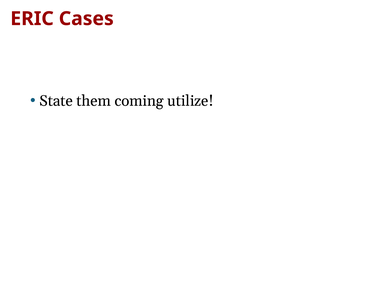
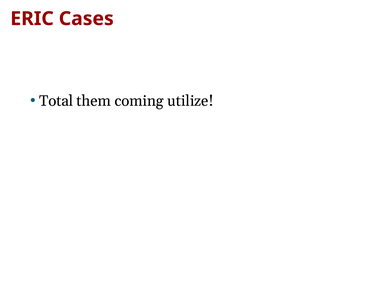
State: State -> Total (56, 101)
